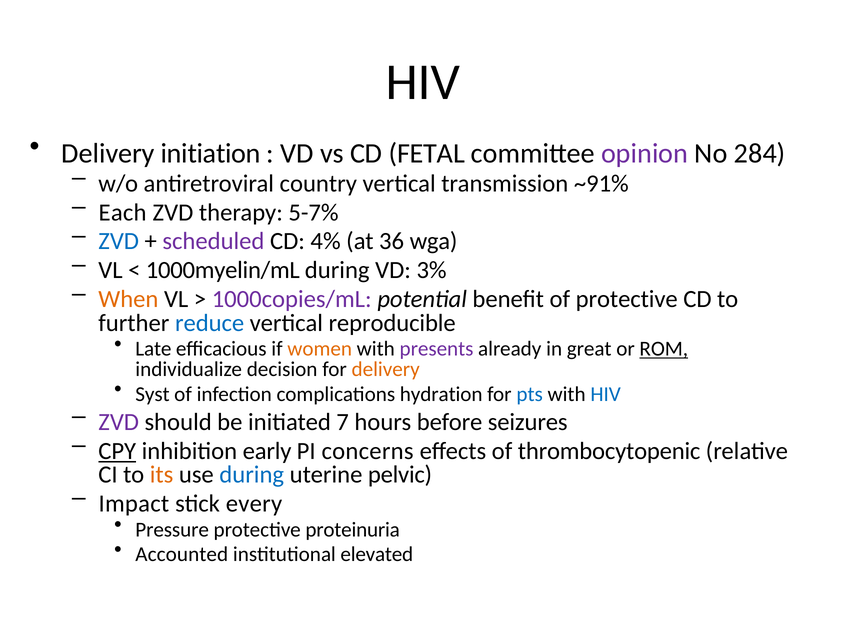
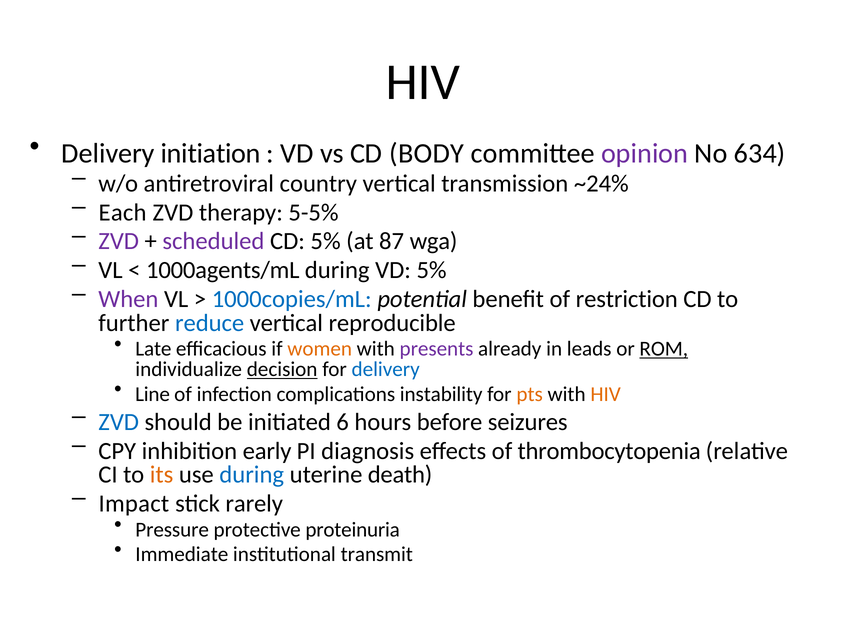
FETAL: FETAL -> BODY (427, 153)
284: 284 -> 634 (760, 153)
~91%: ~91% -> ~24% (601, 183)
5-7%: 5-7% -> 5-5% (314, 212)
ZVD colour: blue -> purple (119, 241)
CD 4%: 4% -> 5% (326, 241)
36: 36 -> 87 (392, 241)
1000myelin/mL: 1000myelin/mL -> 1000agents/mL (223, 270)
VD 3%: 3% -> 5% (432, 270)
When colour: orange -> purple (128, 299)
1000copies/mL colour: purple -> blue (292, 299)
of protective: protective -> restriction (627, 299)
great: great -> leads (589, 349)
decision underline: none -> present (282, 369)
delivery colour: orange -> blue (386, 369)
Syst: Syst -> Line (153, 394)
hydration: hydration -> instability (441, 394)
pts colour: blue -> orange (530, 394)
HIV colour: blue -> orange (606, 394)
ZVD colour: purple -> blue (119, 422)
7: 7 -> 6 (343, 422)
CPY underline: present -> none (117, 451)
concerns: concerns -> diagnosis (368, 451)
thrombocytopenic: thrombocytopenic -> thrombocytopenia (609, 451)
pelvic: pelvic -> death (400, 474)
every: every -> rarely (254, 503)
Accounted: Accounted -> Immediate (182, 554)
elevated: elevated -> transmit (377, 554)
